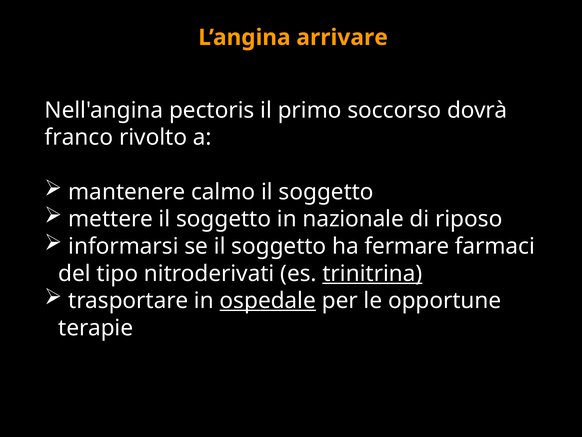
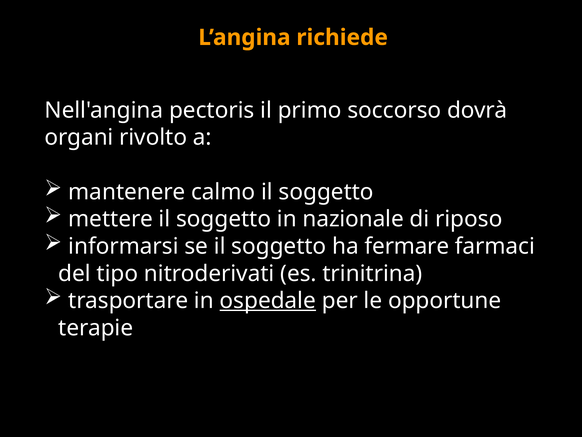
arrivare: arrivare -> richiede (342, 37)
franco: franco -> organi (79, 137)
trinitrina underline: present -> none (372, 273)
